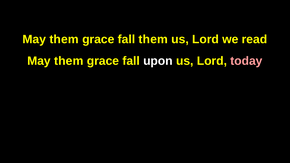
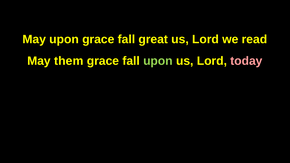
them: them -> upon (64, 39)
fall them: them -> great (153, 39)
upon colour: white -> light green (158, 61)
